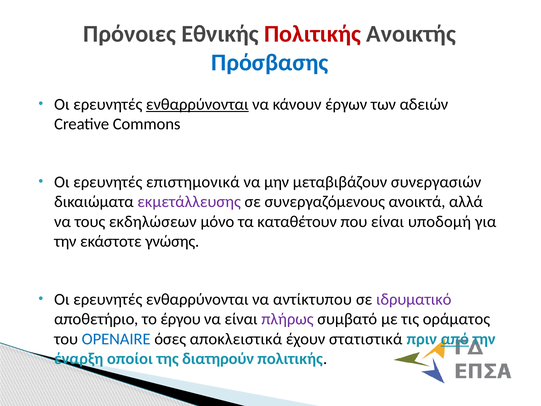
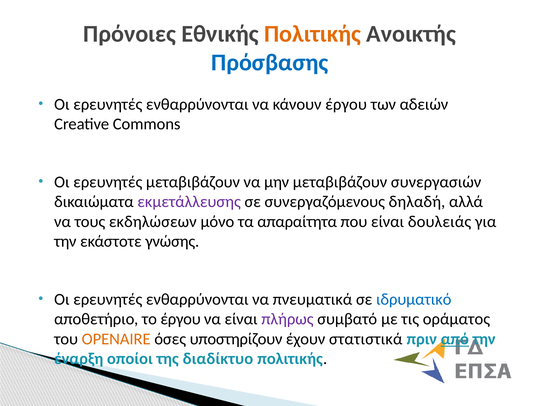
Πολιτικής colour: red -> orange (313, 34)
ενθαρρύνονται underline: present -> none (197, 104)
κάνουν έργων: έργων -> έργου (346, 104)
ερευνητές επιστημονικά: επιστημονικά -> μεταβιβάζουν (193, 182)
ανοικτά: ανοικτά -> δηλαδή (417, 202)
καταθέτουν: καταθέτουν -> απαραίτητα (297, 222)
υποδομή: υποδομή -> δουλειάς (440, 222)
αντίκτυπου: αντίκτυπου -> πνευματικά (312, 299)
ιδρυματικό colour: purple -> blue (414, 299)
OPENAIRE colour: blue -> orange (116, 339)
αποκλειστικά: αποκλειστικά -> υποστηρίζουν (236, 339)
διατηρούν: διατηρούν -> διαδίκτυο (218, 359)
